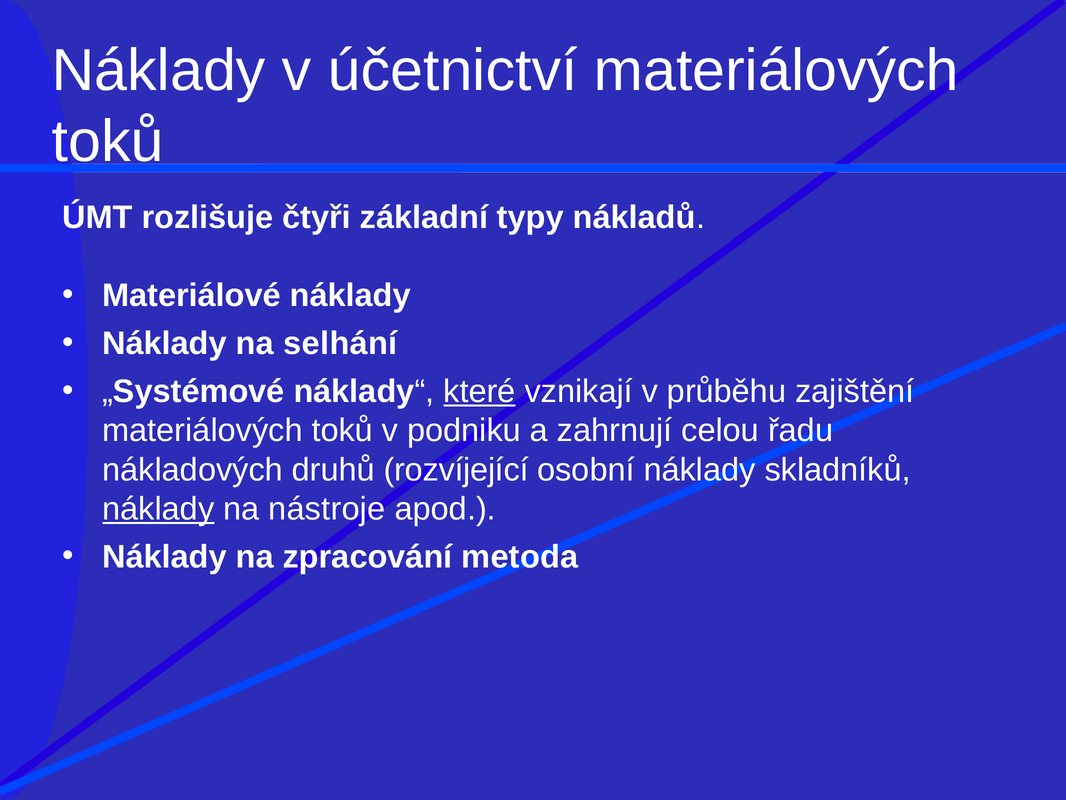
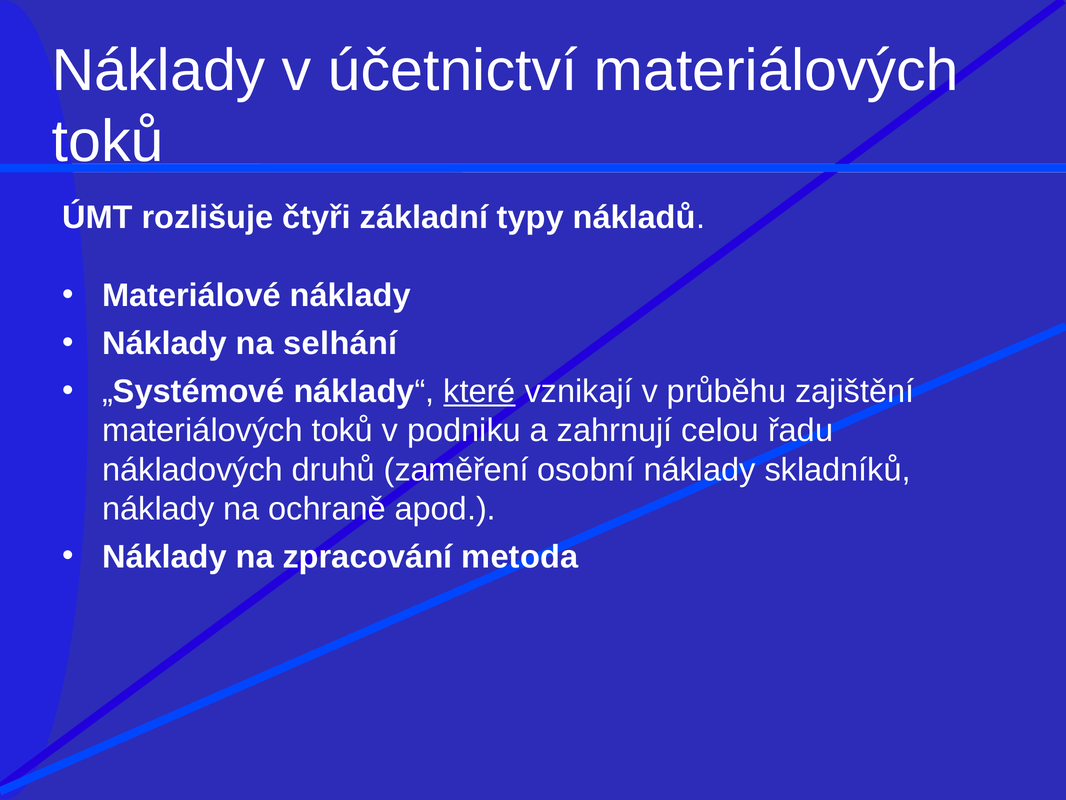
rozvíjející: rozvíjející -> zaměření (456, 469)
náklady underline: present -> none (158, 509)
nástroje: nástroje -> ochraně (327, 509)
